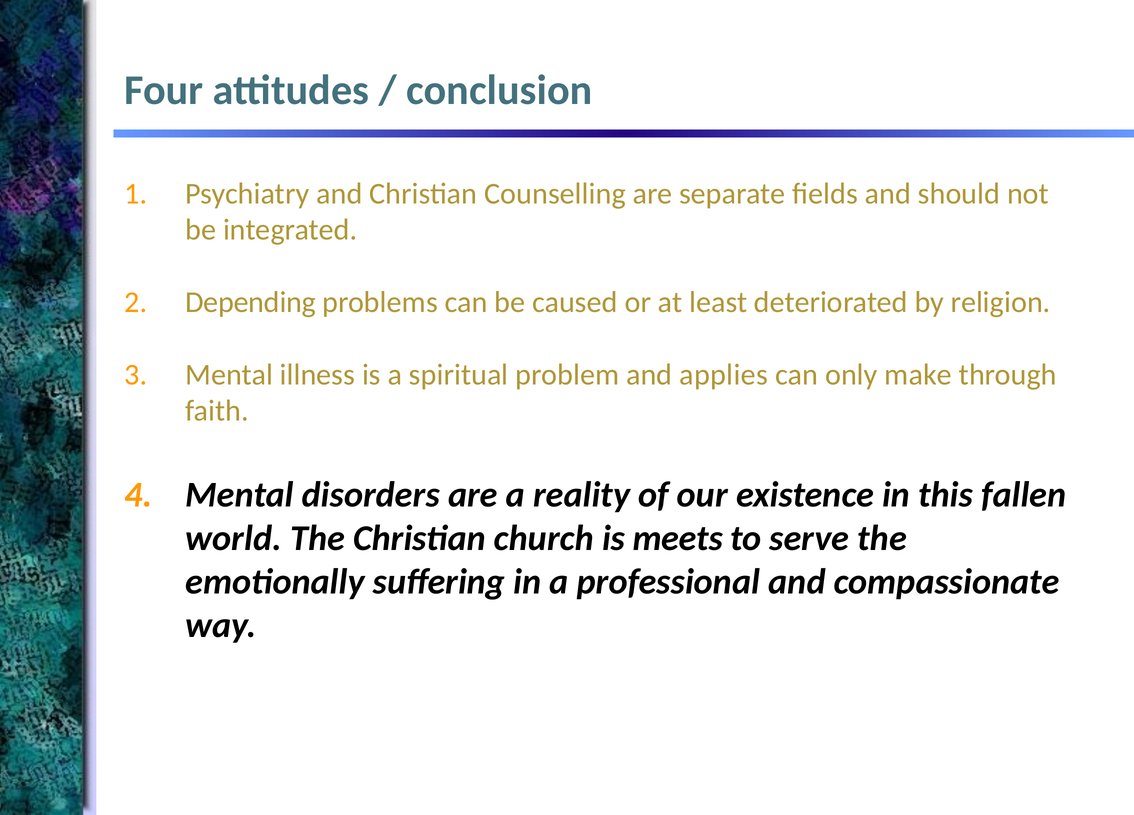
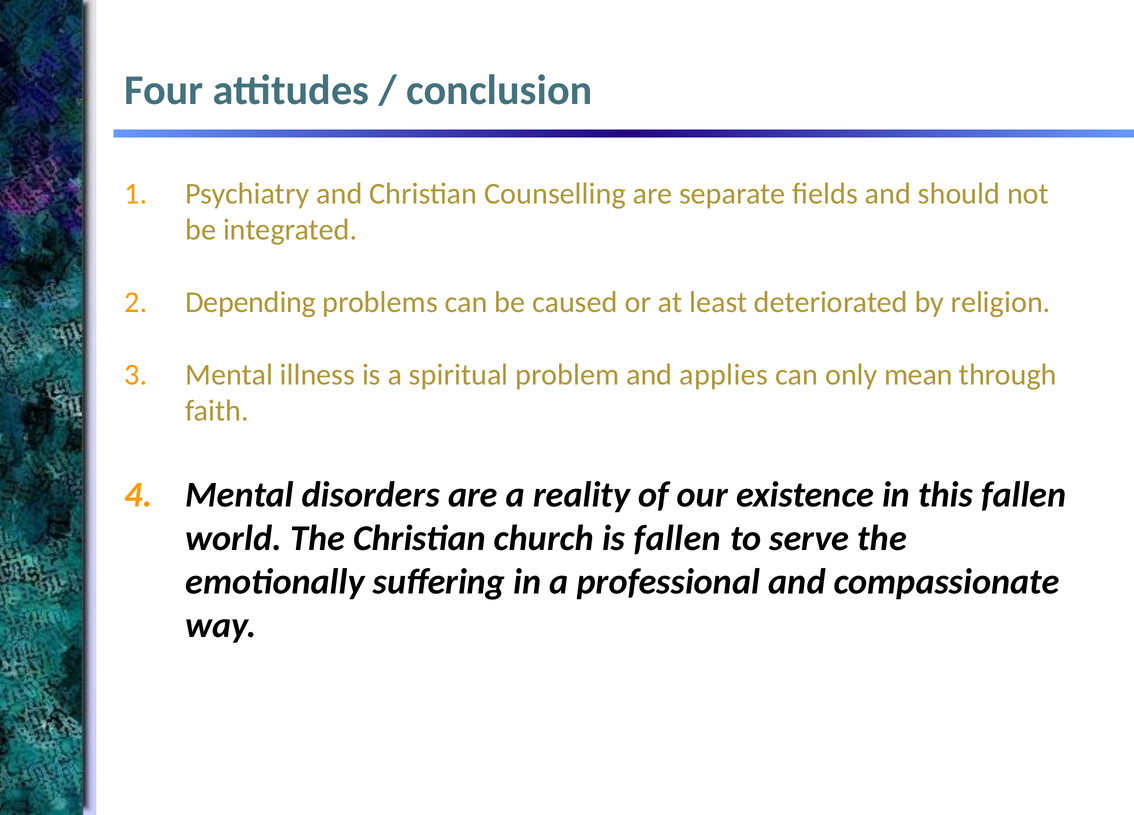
make: make -> mean (918, 375)
is meets: meets -> fallen (677, 538)
